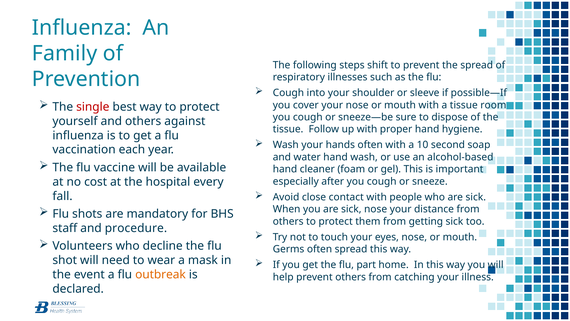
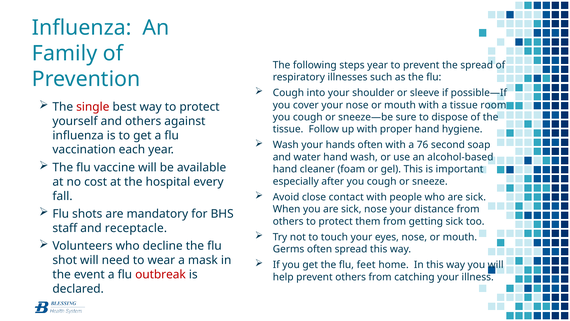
steps shift: shift -> year (378, 65)
10: 10 -> 76 (423, 145)
procedure: procedure -> receptacle (136, 228)
part: part -> feet (366, 265)
outbreak colour: orange -> red (161, 274)
